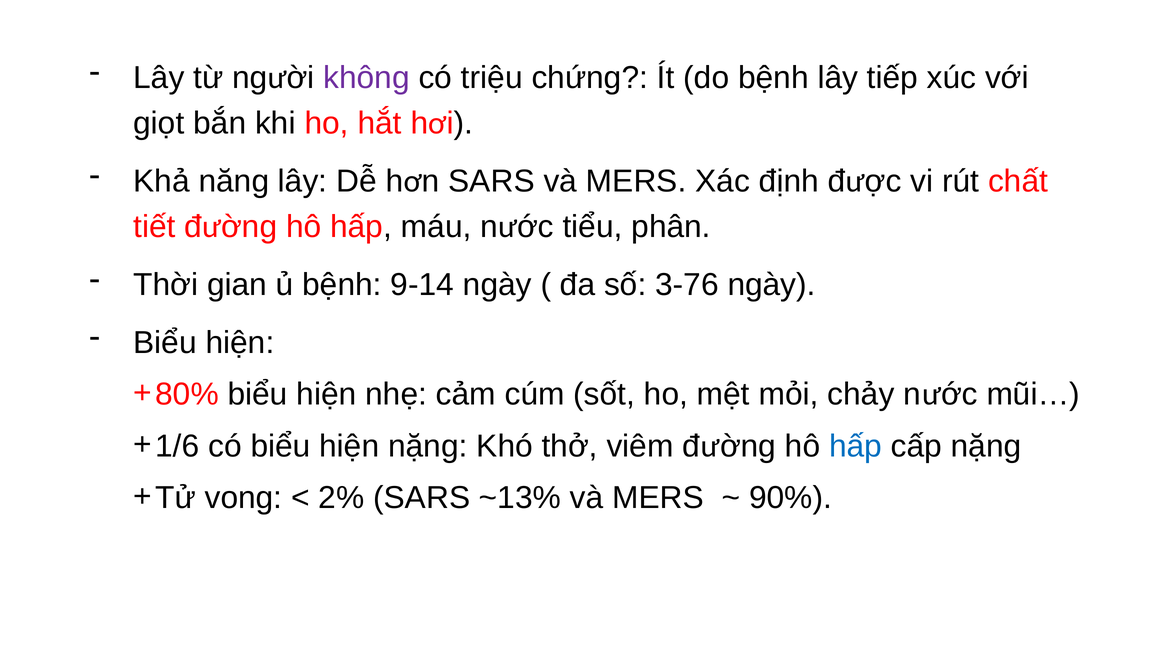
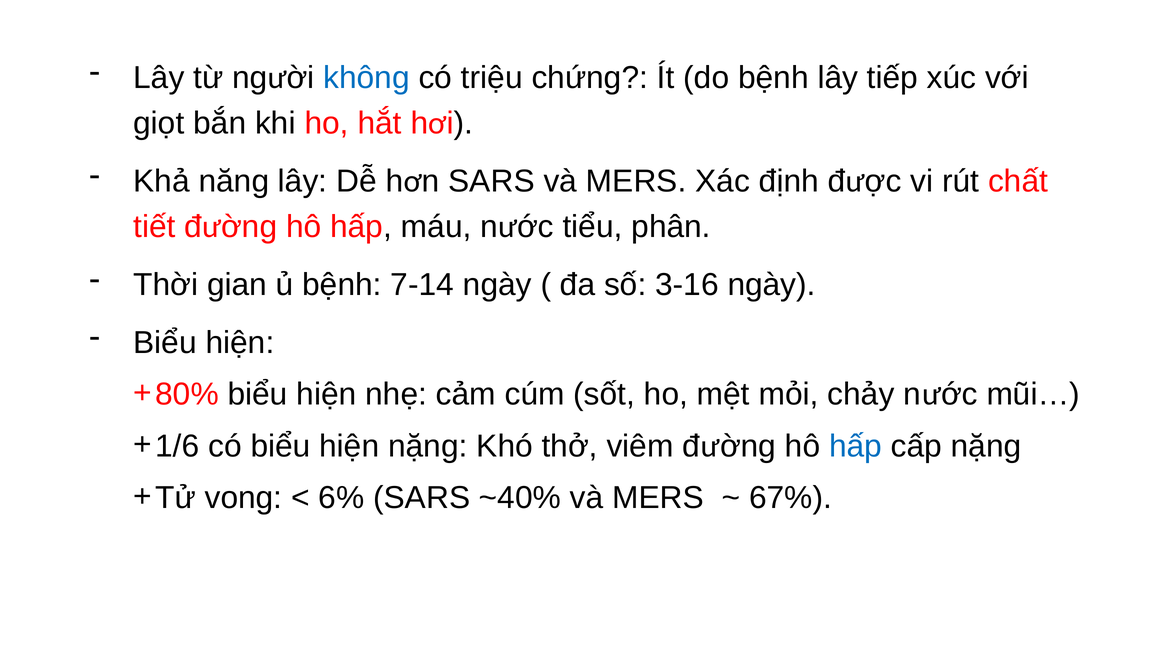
không colour: purple -> blue (367, 78)
9-14: 9-14 -> 7-14 (422, 285)
3-76: 3-76 -> 3-16 (687, 285)
2%: 2% -> 6% (341, 498)
~13%: ~13% -> ~40% (520, 498)
90%: 90% -> 67% (790, 498)
